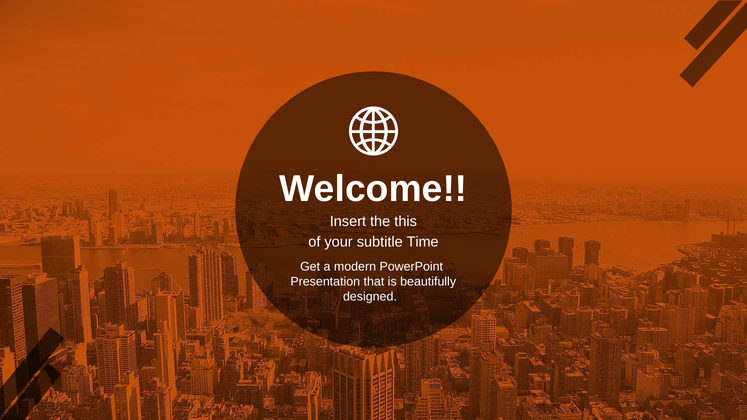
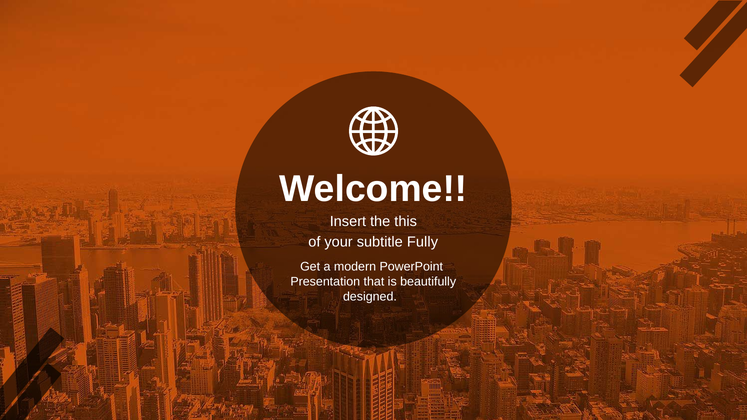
Time: Time -> Fully (423, 242)
